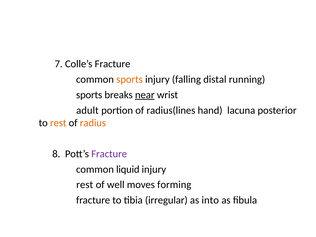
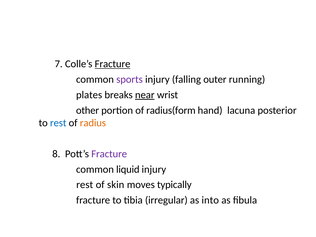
Fracture underline: none -> present (113, 64)
sports colour: orange -> purple (130, 79)
distal: distal -> outer (215, 79)
sports: sports -> plates (89, 95)
adult: adult -> other (88, 110)
radius(lines: radius(lines -> radius(form (171, 110)
rest colour: orange -> blue (58, 123)
well: well -> skin (116, 185)
forming: forming -> typically (174, 185)
